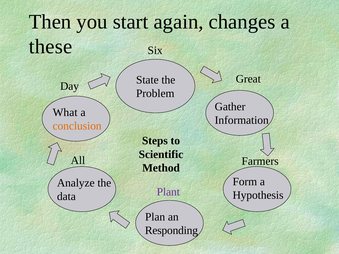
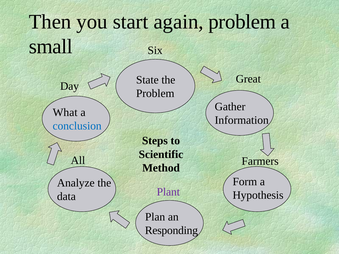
again changes: changes -> problem (242, 22)
these: these -> small (51, 47)
conclusion colour: orange -> blue (77, 126)
